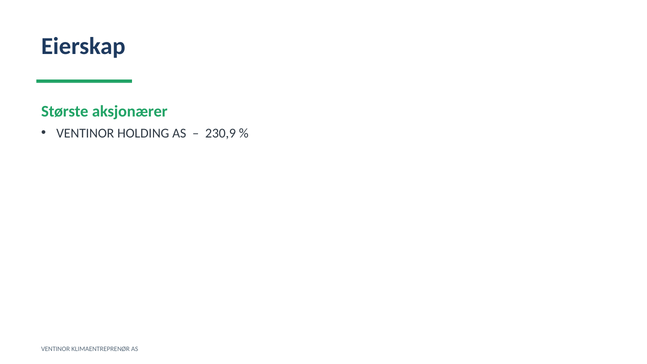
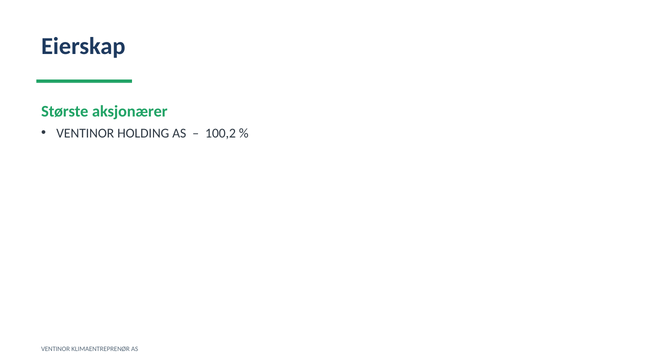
230,9: 230,9 -> 100,2 (221, 133)
